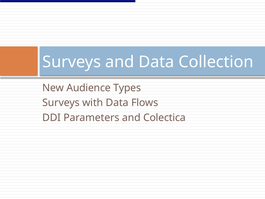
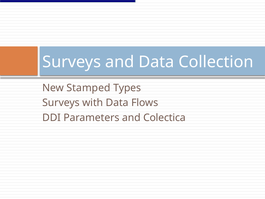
Audience: Audience -> Stamped (89, 88)
